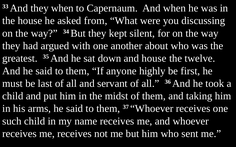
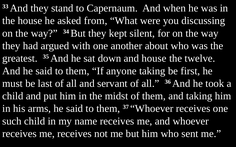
they when: when -> stand (62, 8)
anyone highly: highly -> taking (152, 71)
